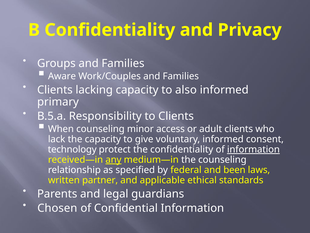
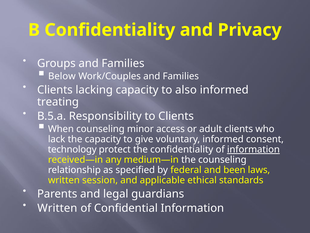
Aware: Aware -> Below (62, 76)
primary: primary -> treating (58, 102)
any underline: present -> none (113, 159)
partner: partner -> session (100, 180)
Chosen: Chosen -> Written (57, 208)
